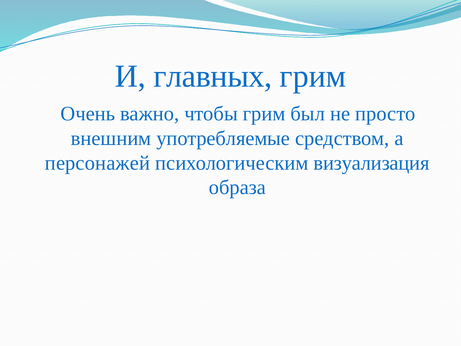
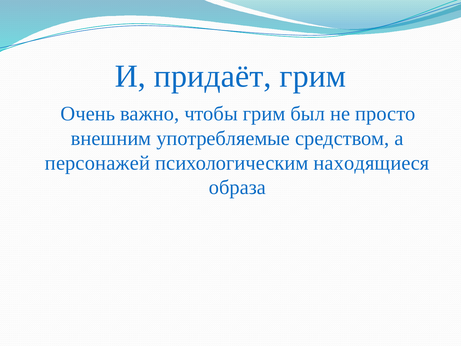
главных: главных -> придаёт (213, 76)
визуализация: визуализация -> находящиеся (371, 163)
